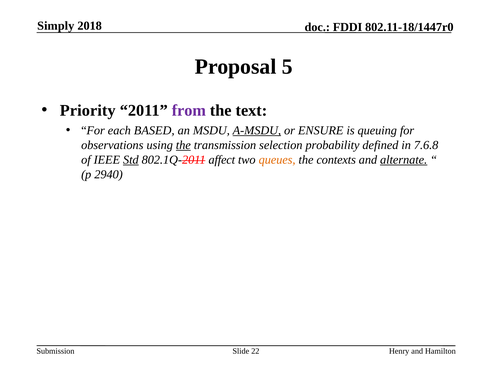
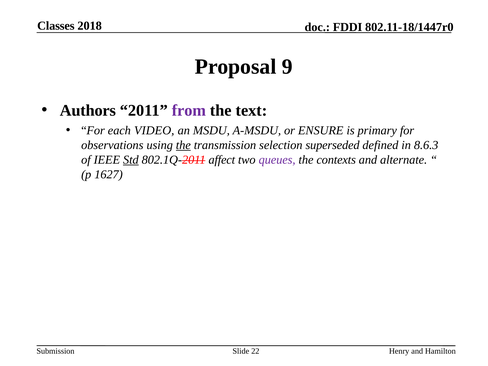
Simply: Simply -> Classes (56, 26)
5: 5 -> 9 (287, 67)
Priority: Priority -> Authors (88, 110)
BASED: BASED -> VIDEO (154, 131)
A-MSDU underline: present -> none (257, 131)
queuing: queuing -> primary (377, 131)
probability: probability -> superseded (333, 145)
7.6.8: 7.6.8 -> 8.6.3 (426, 145)
queues colour: orange -> purple (277, 160)
alternate underline: present -> none (404, 160)
2940: 2940 -> 1627 (109, 174)
